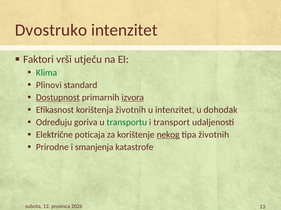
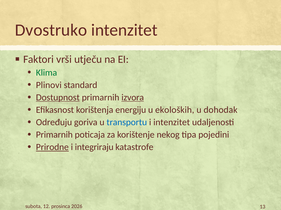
korištenja životnih: životnih -> energiju (131, 110)
u intenzitet: intenzitet -> ekoloških (175, 110)
transportu colour: green -> blue (127, 123)
i transport: transport -> intenzitet (172, 123)
Električne: Električne -> Primarnih (54, 135)
nekog underline: present -> none (168, 135)
tipa životnih: životnih -> pojedini (214, 135)
Prirodne underline: none -> present (52, 148)
smanjenja: smanjenja -> integriraju (94, 148)
